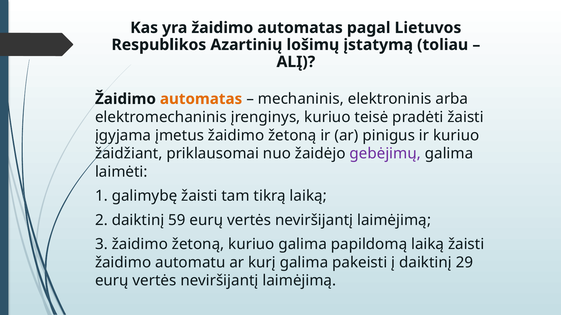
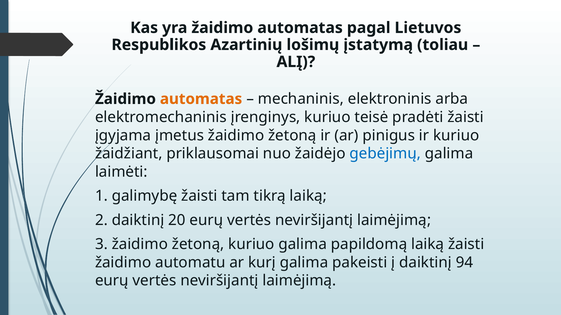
gebėjimų colour: purple -> blue (385, 154)
59: 59 -> 20 (177, 220)
29: 29 -> 94 (464, 263)
